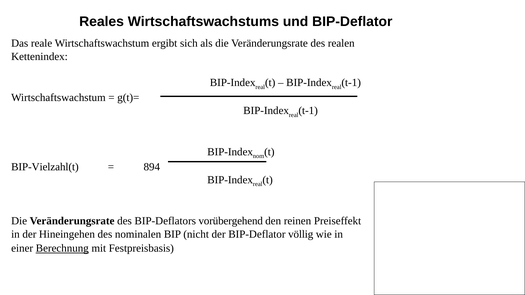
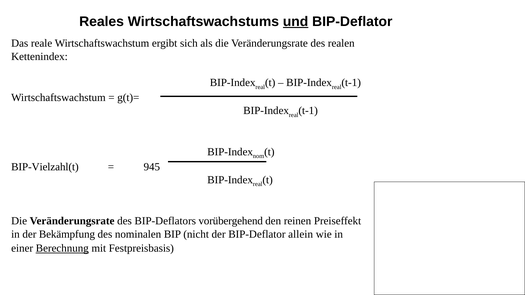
und underline: none -> present (296, 21)
894: 894 -> 945 (152, 167)
Hineingehen: Hineingehen -> Bekämpfung (67, 234)
völlig: völlig -> allein (301, 234)
